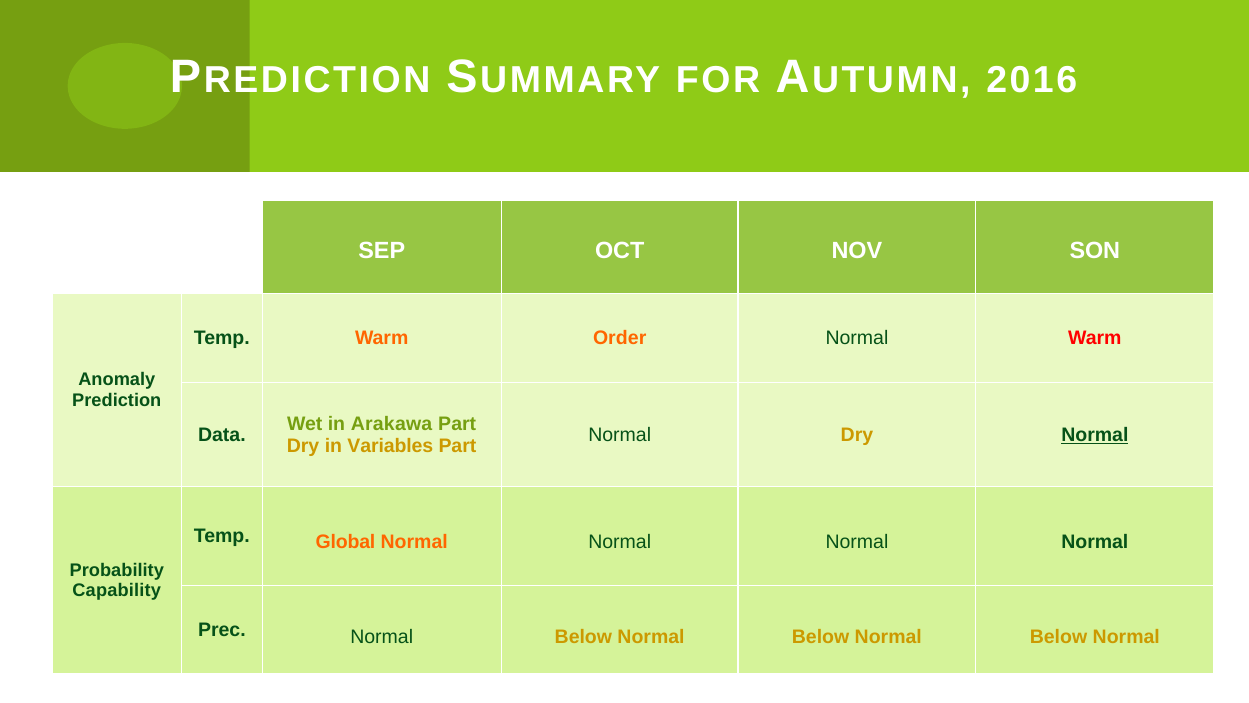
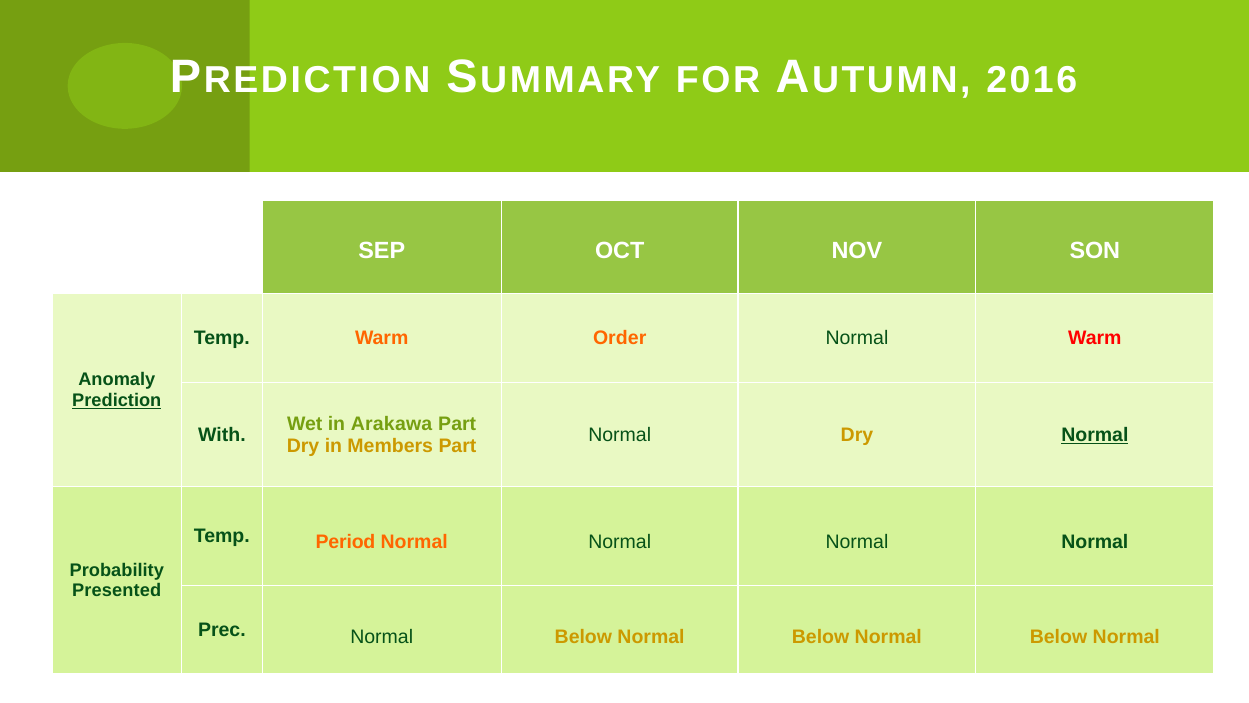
Prediction underline: none -> present (117, 400)
Data: Data -> With (222, 434)
Variables: Variables -> Members (390, 445)
Global: Global -> Period (346, 541)
Capability: Capability -> Presented (117, 590)
